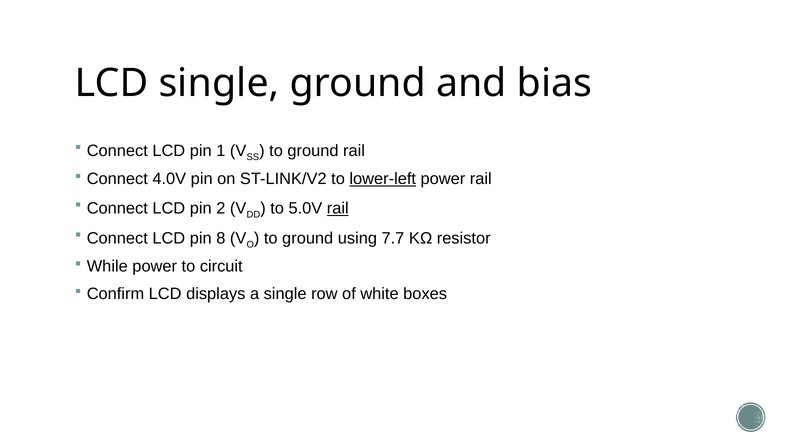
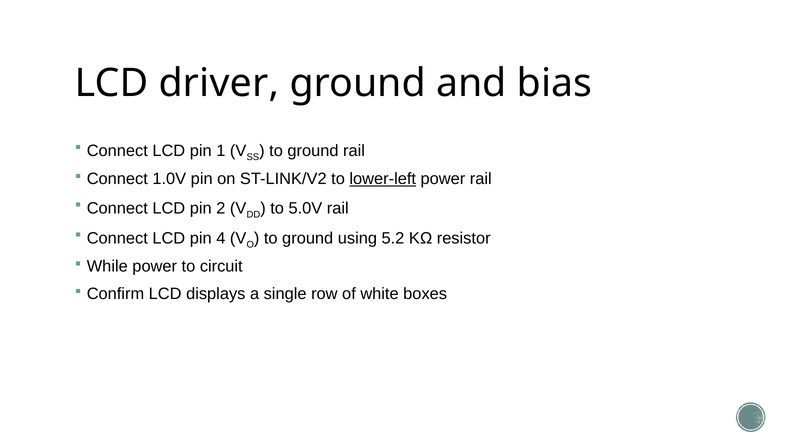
LCD single: single -> driver (219, 83)
4.0V: 4.0V -> 1.0V (169, 179)
rail underline: present -> none (338, 208)
8: 8 -> 4 (221, 238)
7.7: 7.7 -> 5.2 (393, 238)
